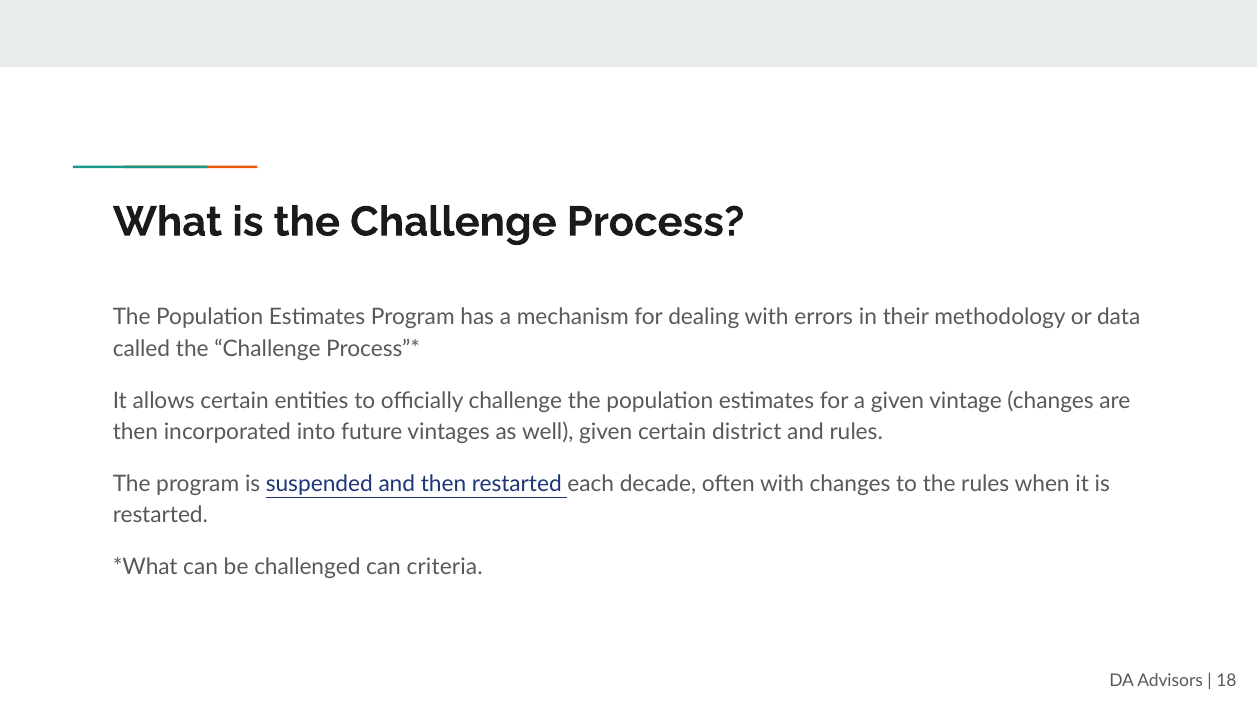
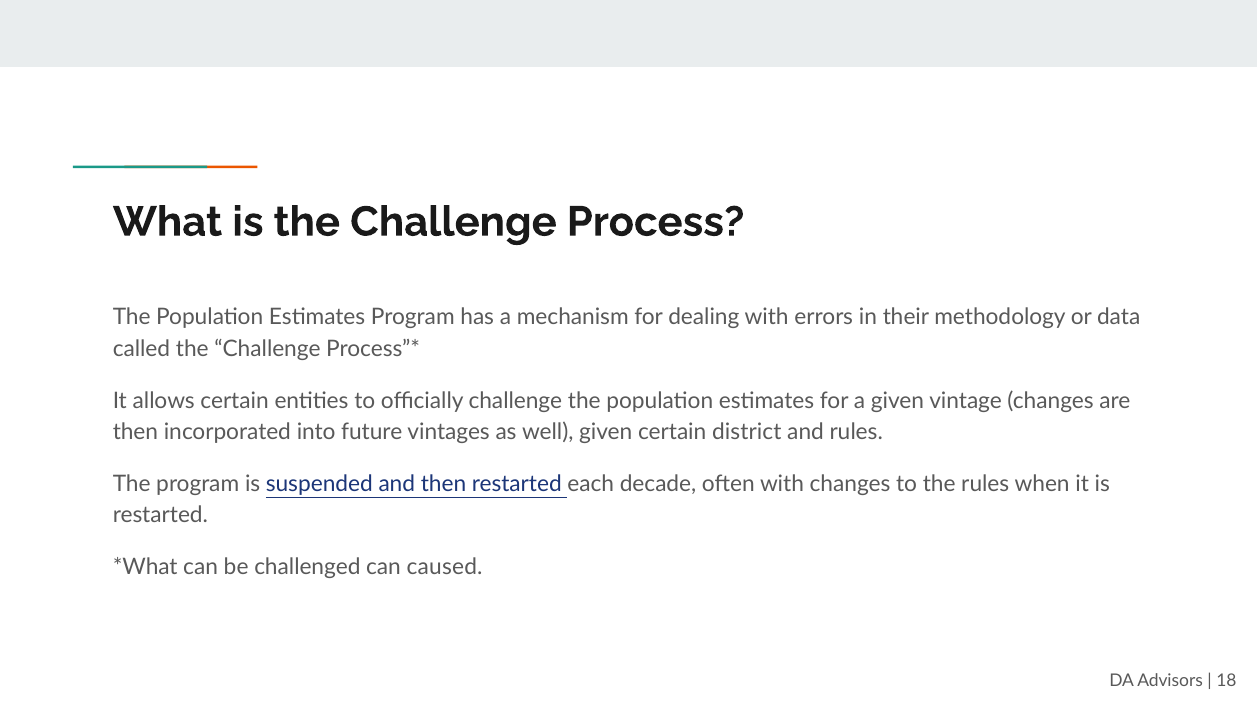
criteria: criteria -> caused (445, 568)
